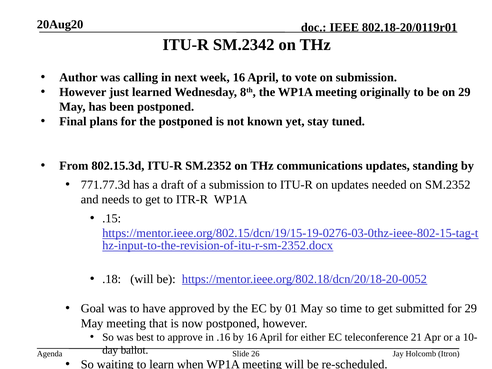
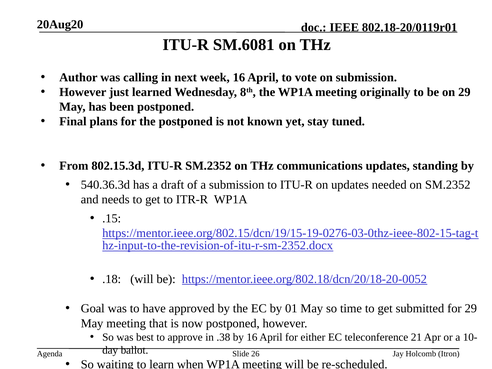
SM.2342: SM.2342 -> SM.6081 (244, 45)
771.77.3d: 771.77.3d -> 540.36.3d (105, 185)
.16: .16 -> .38 (223, 337)
